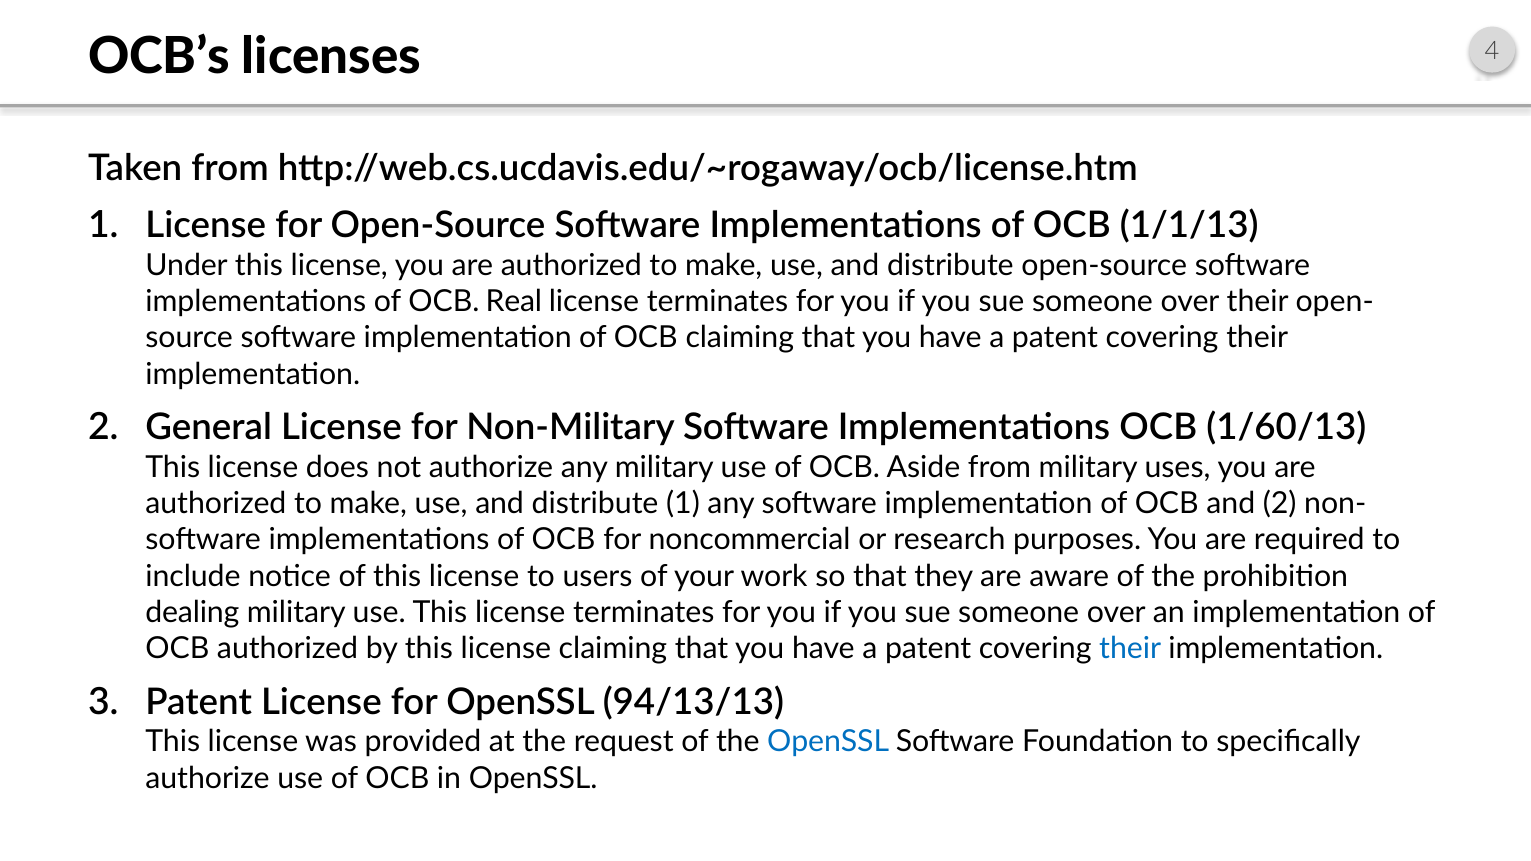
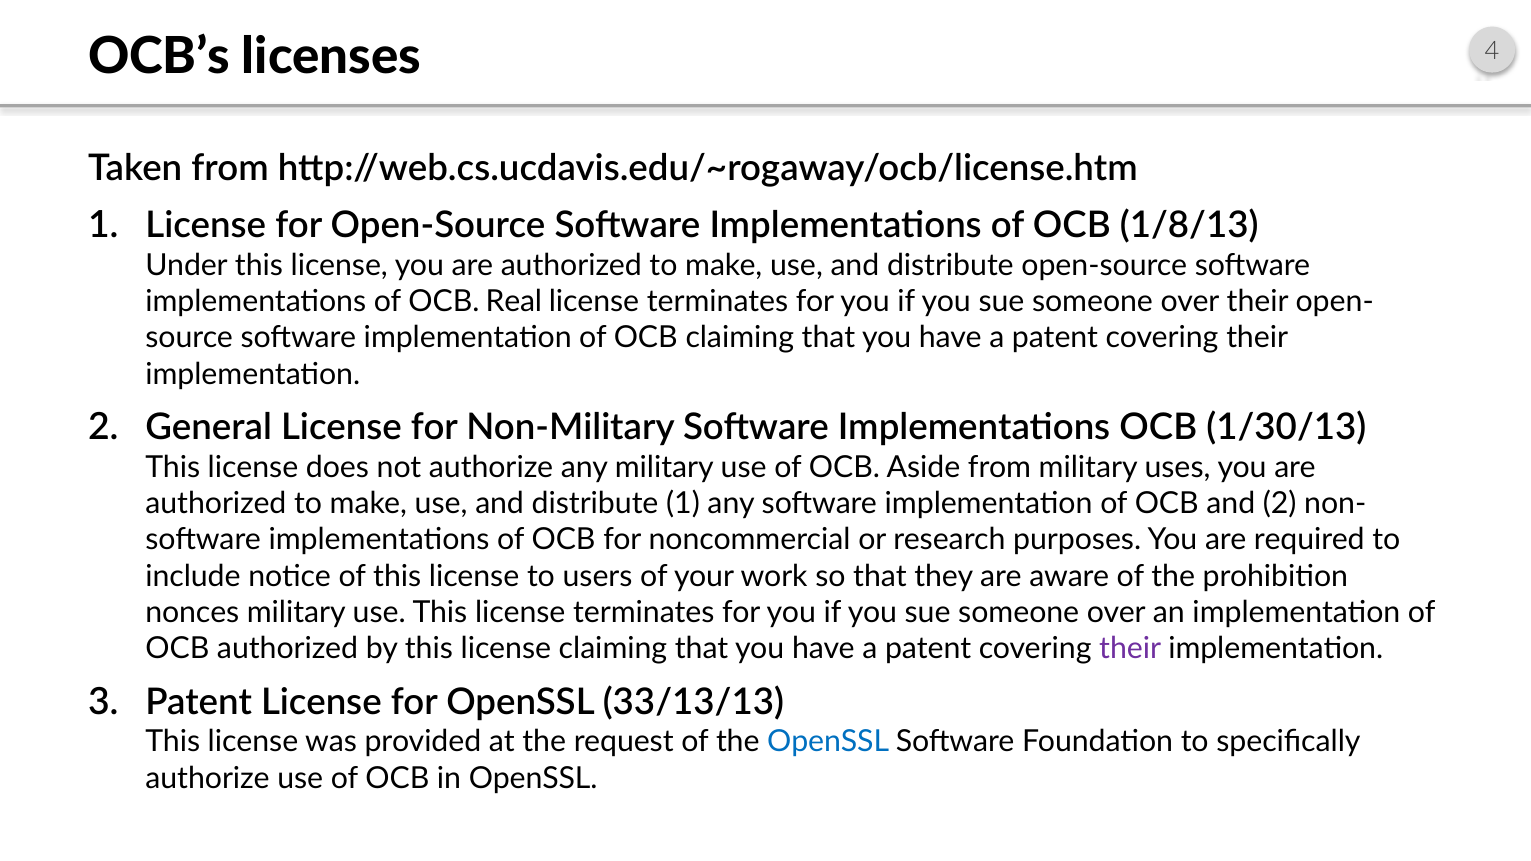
1/1/13: 1/1/13 -> 1/8/13 (1189, 225)
1/60/13: 1/60/13 -> 1/30/13 (1286, 428)
dealing: dealing -> nonces (192, 613)
their colour: blue -> purple (1130, 649)
94/13/13: 94/13/13 -> 33/13/13 (693, 702)
